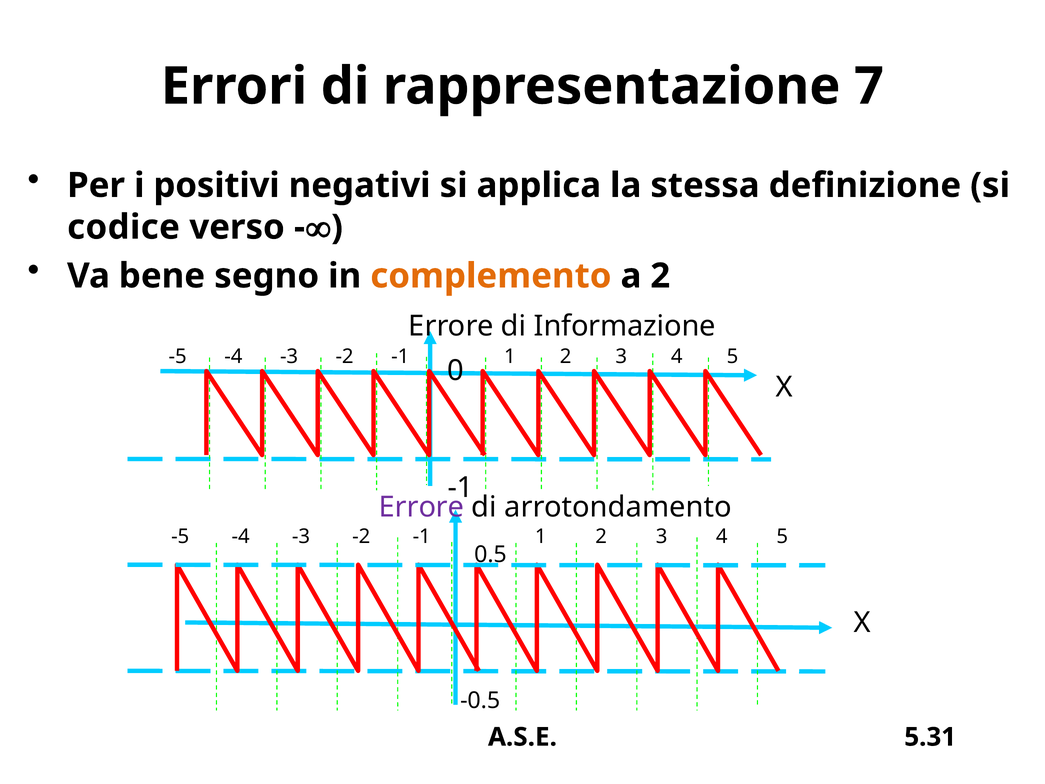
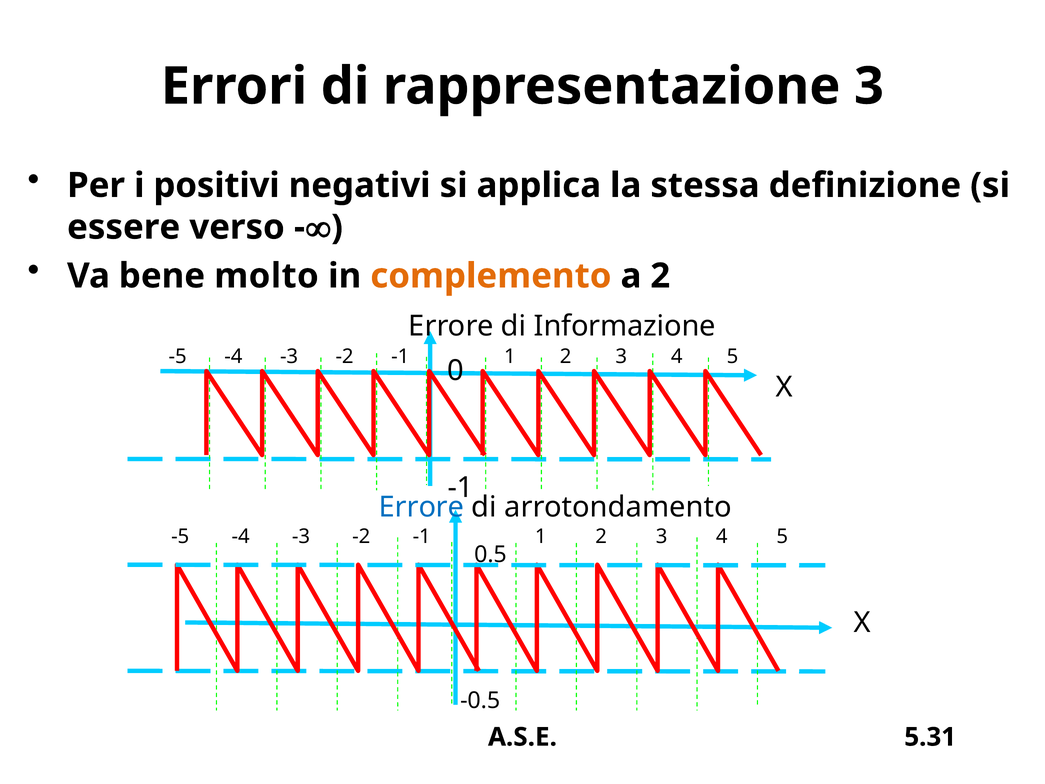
rappresentazione 7: 7 -> 3 (869, 86)
codice: codice -> essere (124, 227)
segno: segno -> molto (267, 276)
Errore colour: purple -> blue (422, 507)
